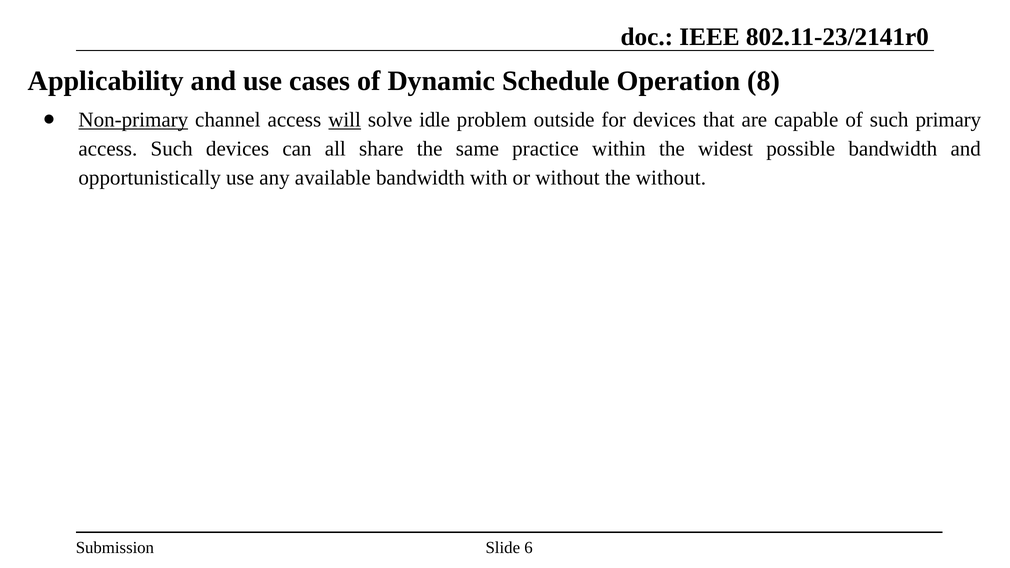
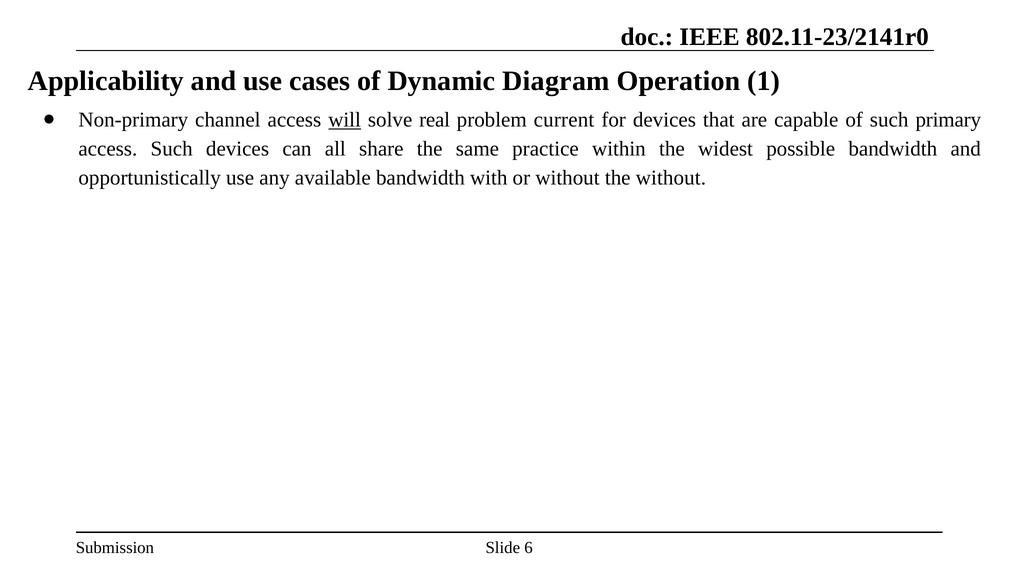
Schedule: Schedule -> Diagram (556, 81)
8: 8 -> 1 (764, 81)
Non-primary underline: present -> none (133, 120)
idle: idle -> real (435, 120)
outside: outside -> current (564, 120)
